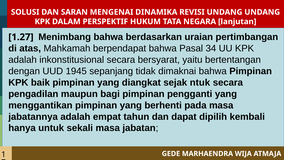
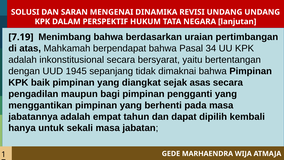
1.27: 1.27 -> 7.19 (21, 37)
ntuk: ntuk -> asas (200, 82)
